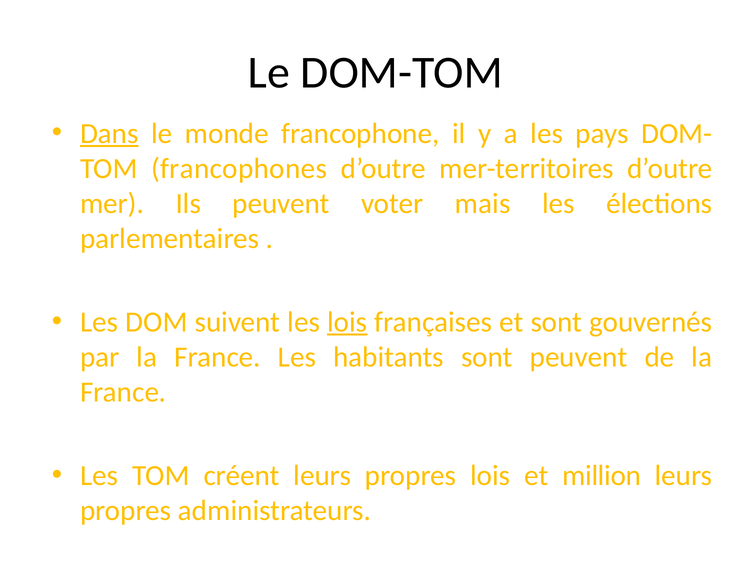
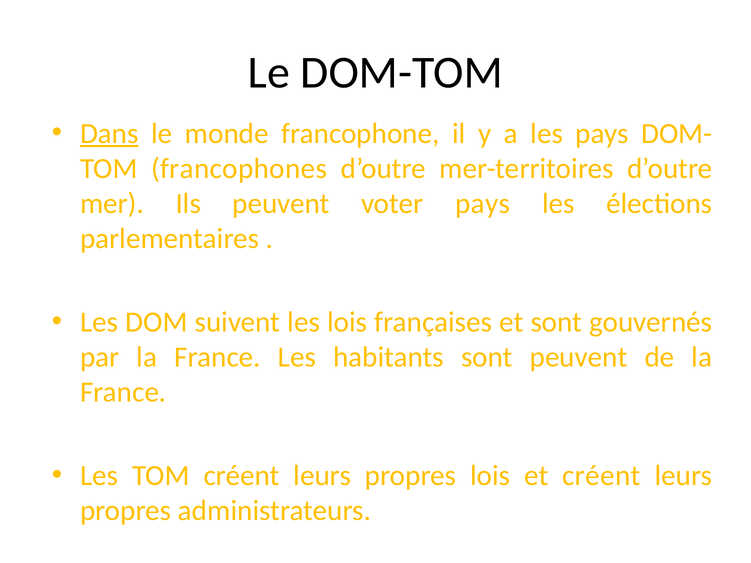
voter mais: mais -> pays (483, 204)
lois underline: present -> none (347, 322)
et million: million -> créent (601, 476)
